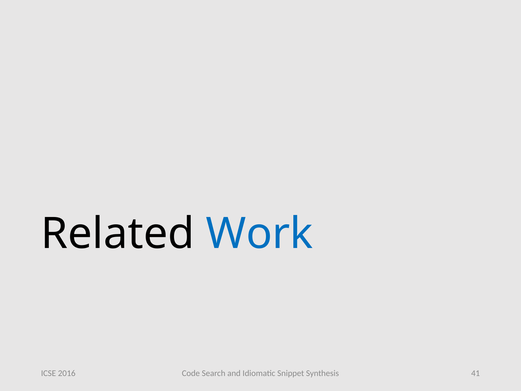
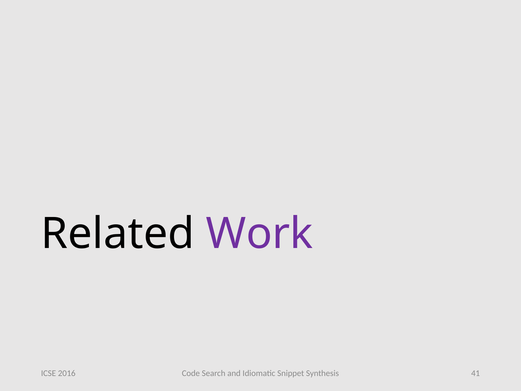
Work colour: blue -> purple (259, 234)
